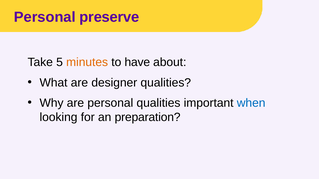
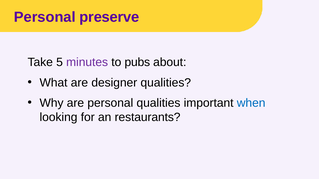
minutes colour: orange -> purple (87, 62)
have: have -> pubs (137, 62)
preparation: preparation -> restaurants (148, 117)
